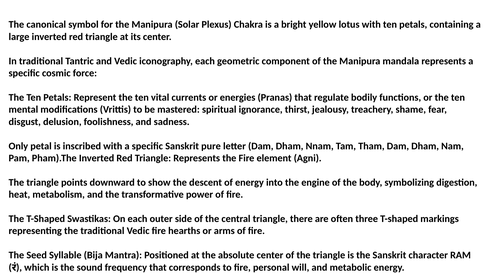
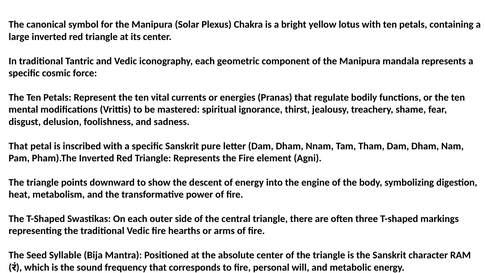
Only: Only -> That (18, 146)
